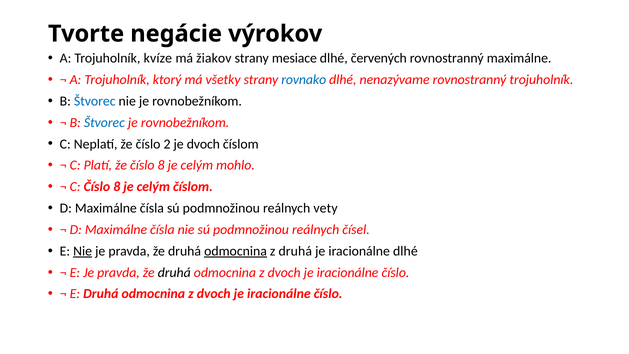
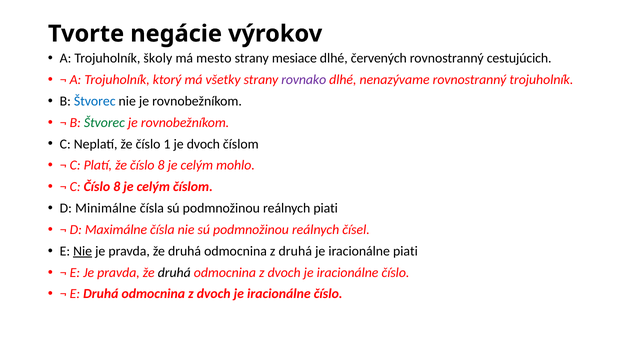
kvíze: kvíze -> školy (158, 58)
žiakov: žiakov -> mesto (214, 58)
rovnostranný maximálne: maximálne -> cestujúcich (519, 58)
rovnako colour: blue -> purple (304, 80)
Štvorec colour: blue -> green (104, 122)
2: 2 -> 1 (167, 144)
Maximálne: Maximálne -> Minimálne (106, 208)
reálnych vety: vety -> piati (326, 208)
odmocnina underline: present -> none (236, 251)
iracionálne dlhé: dlhé -> piati (405, 251)
